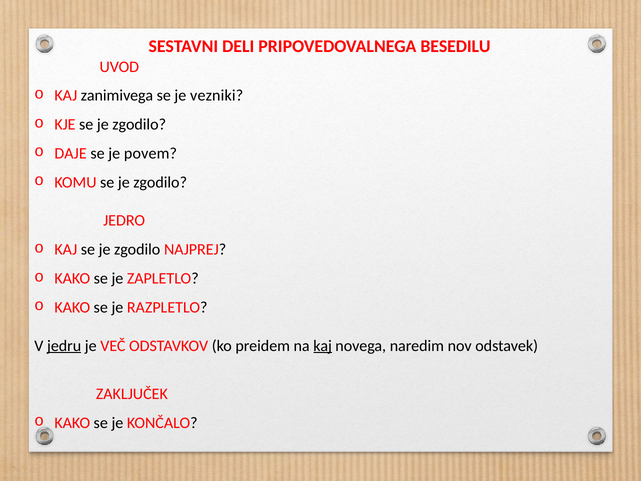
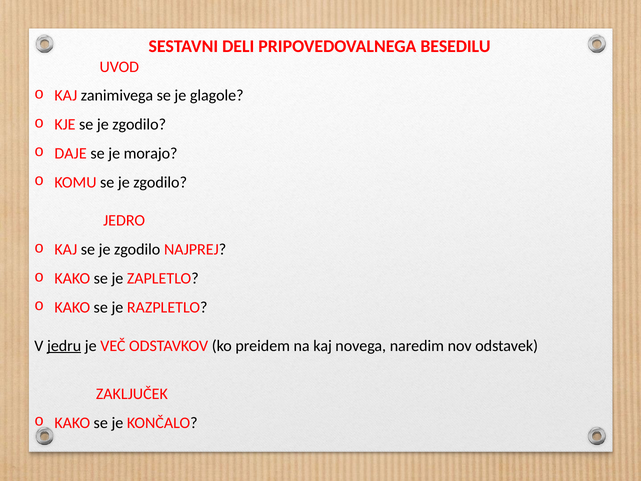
vezniki: vezniki -> glagole (217, 96)
povem: povem -> morajo (151, 153)
kaj underline: present -> none (323, 346)
